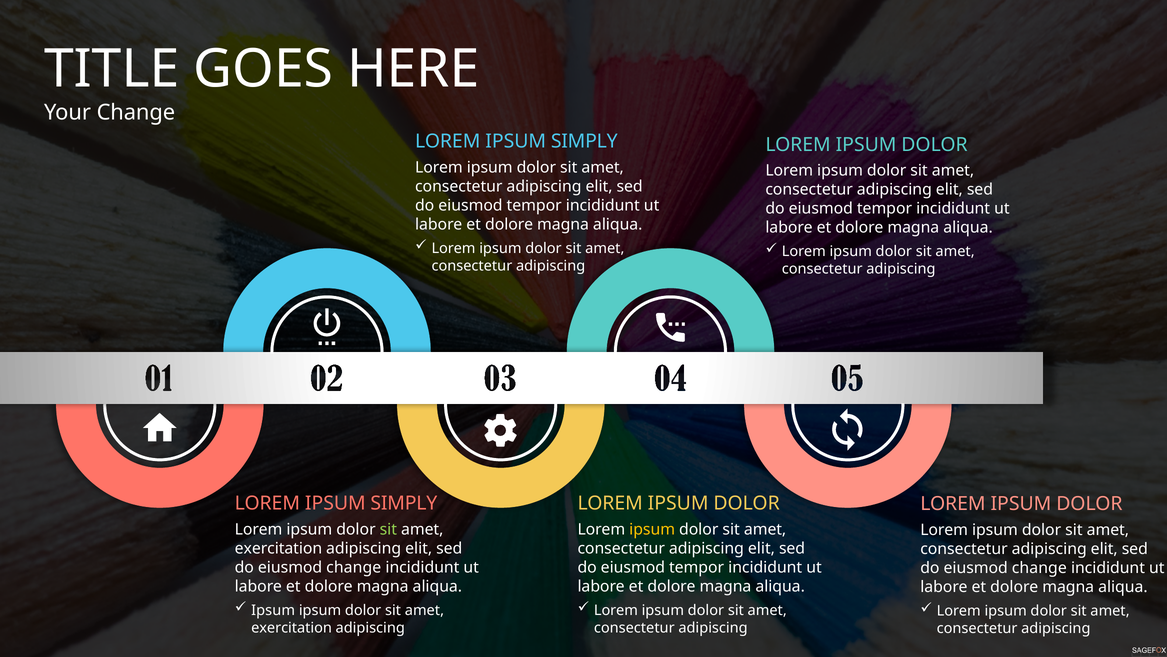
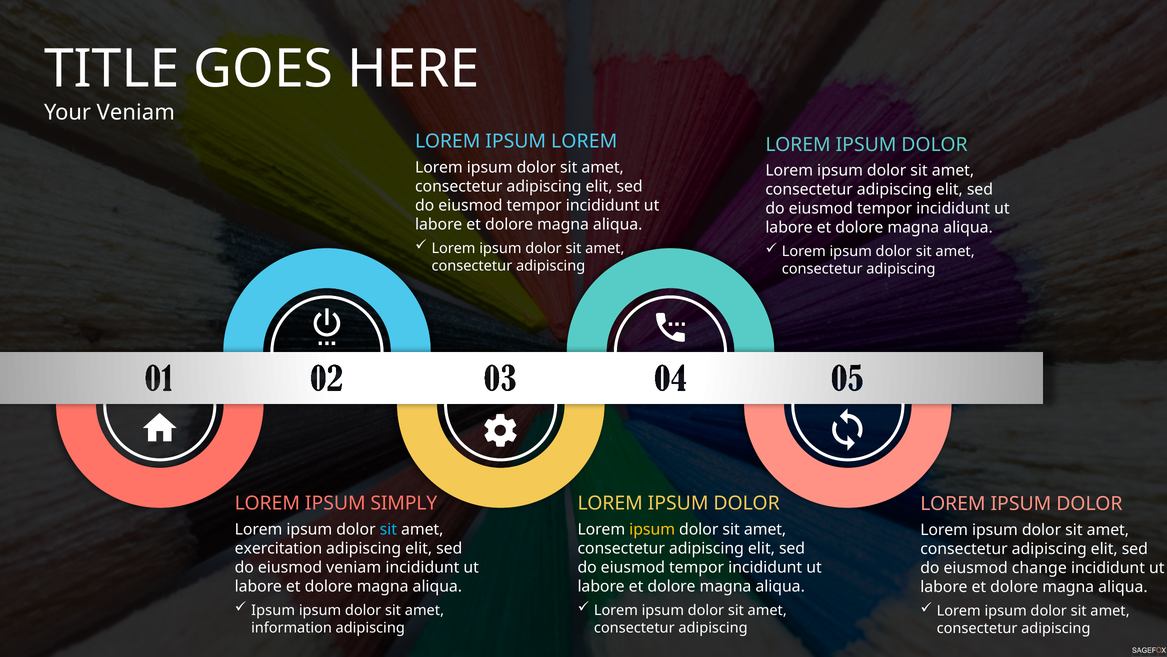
Your Change: Change -> Veniam (136, 112)
SIMPLY: SIMPLY -> LOREM (584, 141)
sit colour: light green -> light blue (388, 529)
change: change -> veniam (354, 567)
exercitation: exercitation -> information (292, 627)
